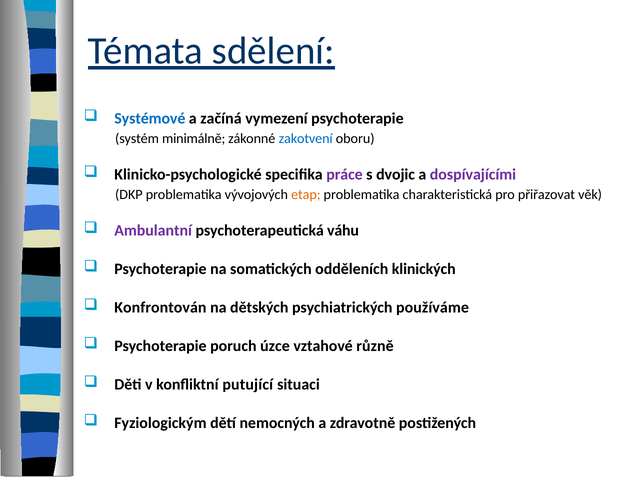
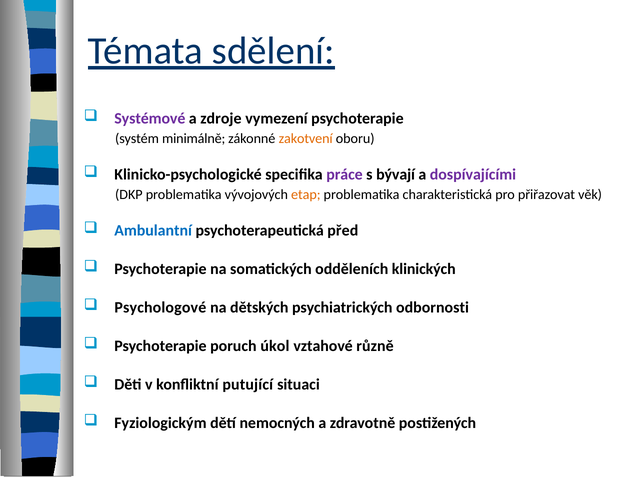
Systémové colour: blue -> purple (150, 119)
začíná: začíná -> zdroje (221, 119)
zakotvení colour: blue -> orange (306, 138)
dvojic: dvojic -> bývají (396, 175)
Ambulantní colour: purple -> blue (153, 231)
váhu: váhu -> před (343, 231)
Konfrontován: Konfrontován -> Psychologové (160, 308)
používáme: používáme -> odbornosti (433, 308)
úzce: úzce -> úkol (275, 346)
